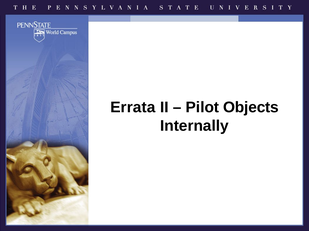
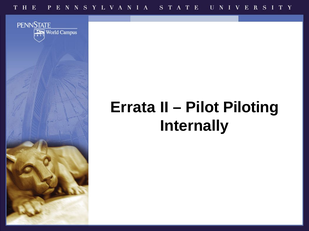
Objects: Objects -> Piloting (251, 108)
